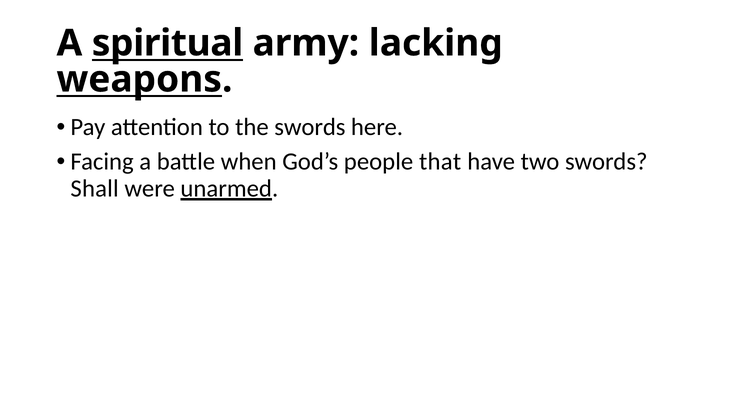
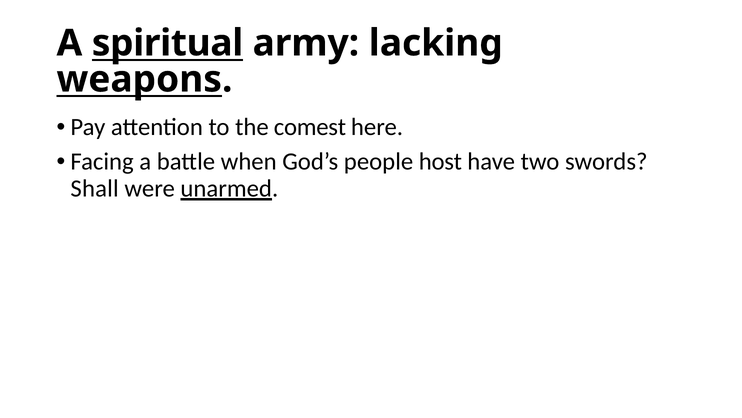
the swords: swords -> comest (310, 127)
that: that -> host (440, 162)
